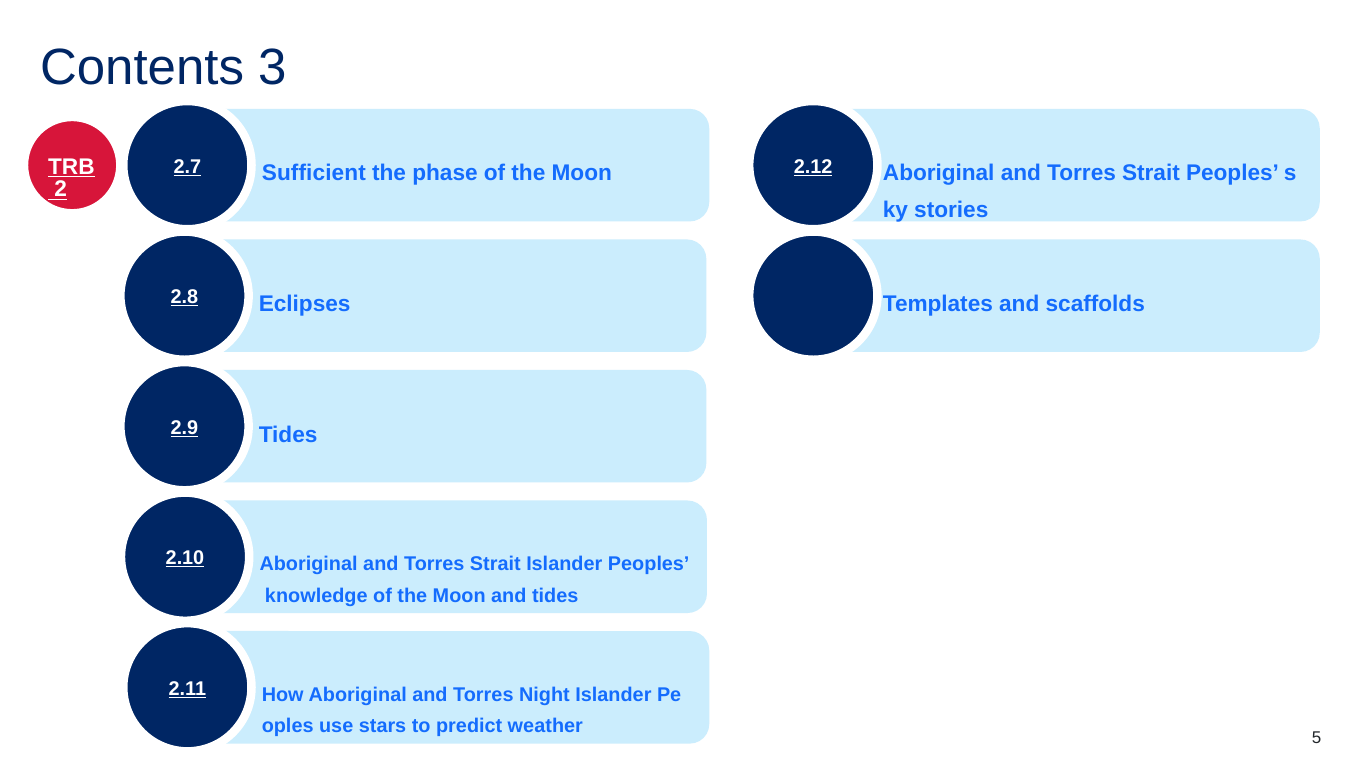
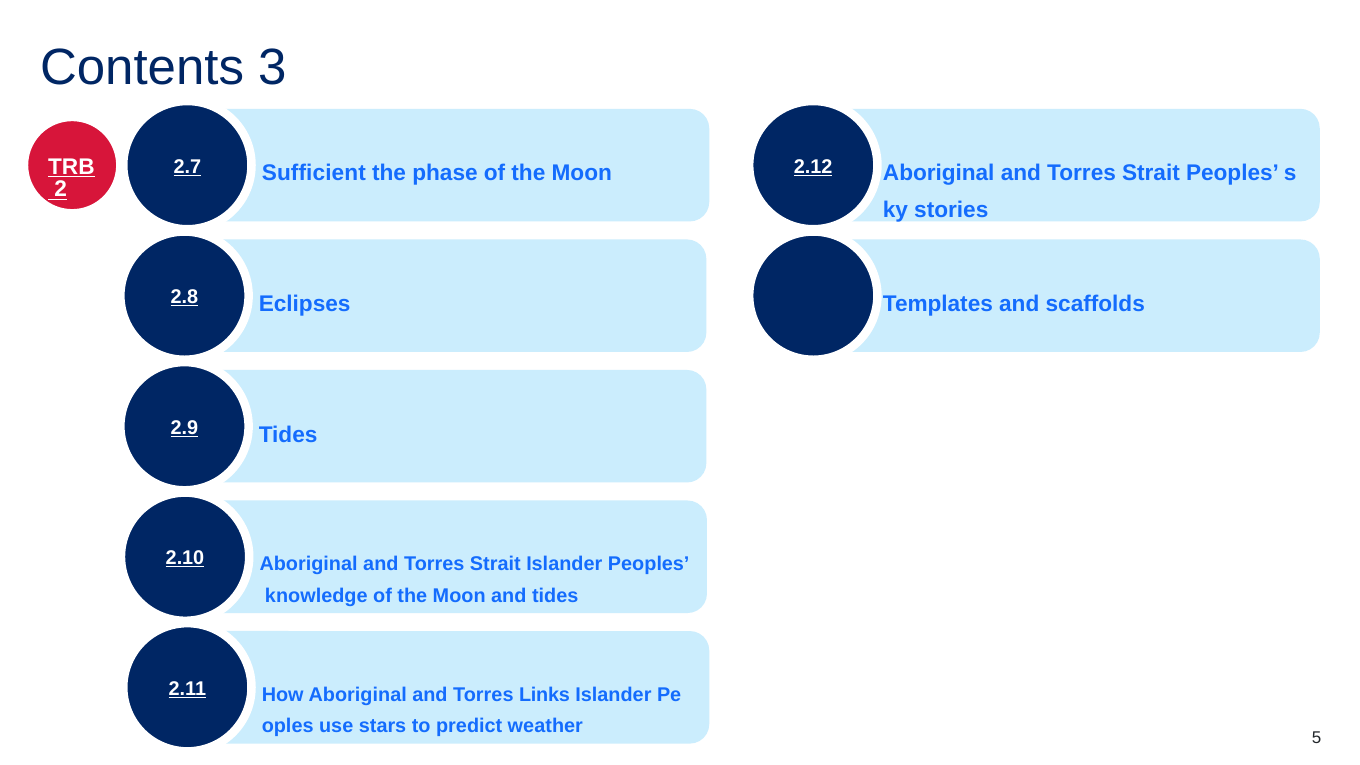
Night: Night -> Links (544, 695)
